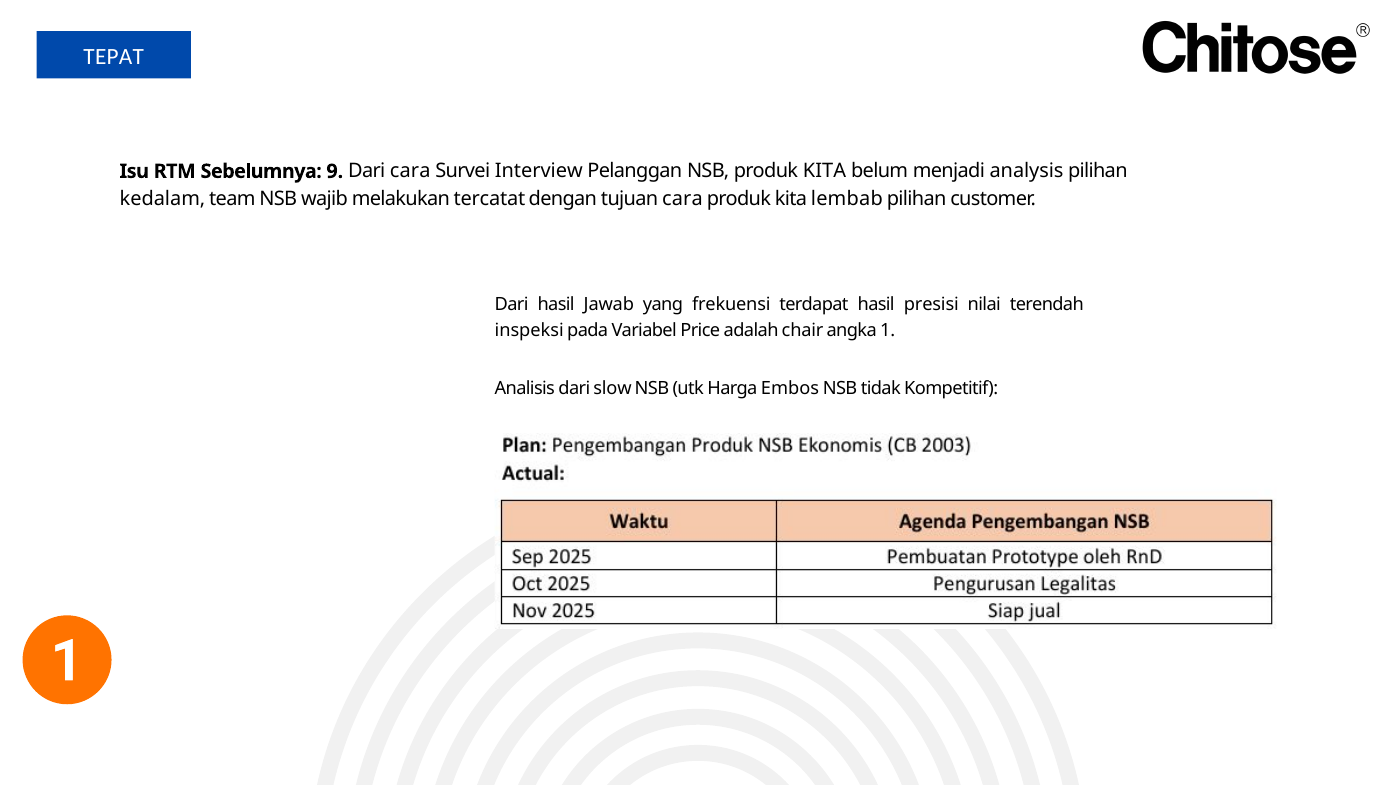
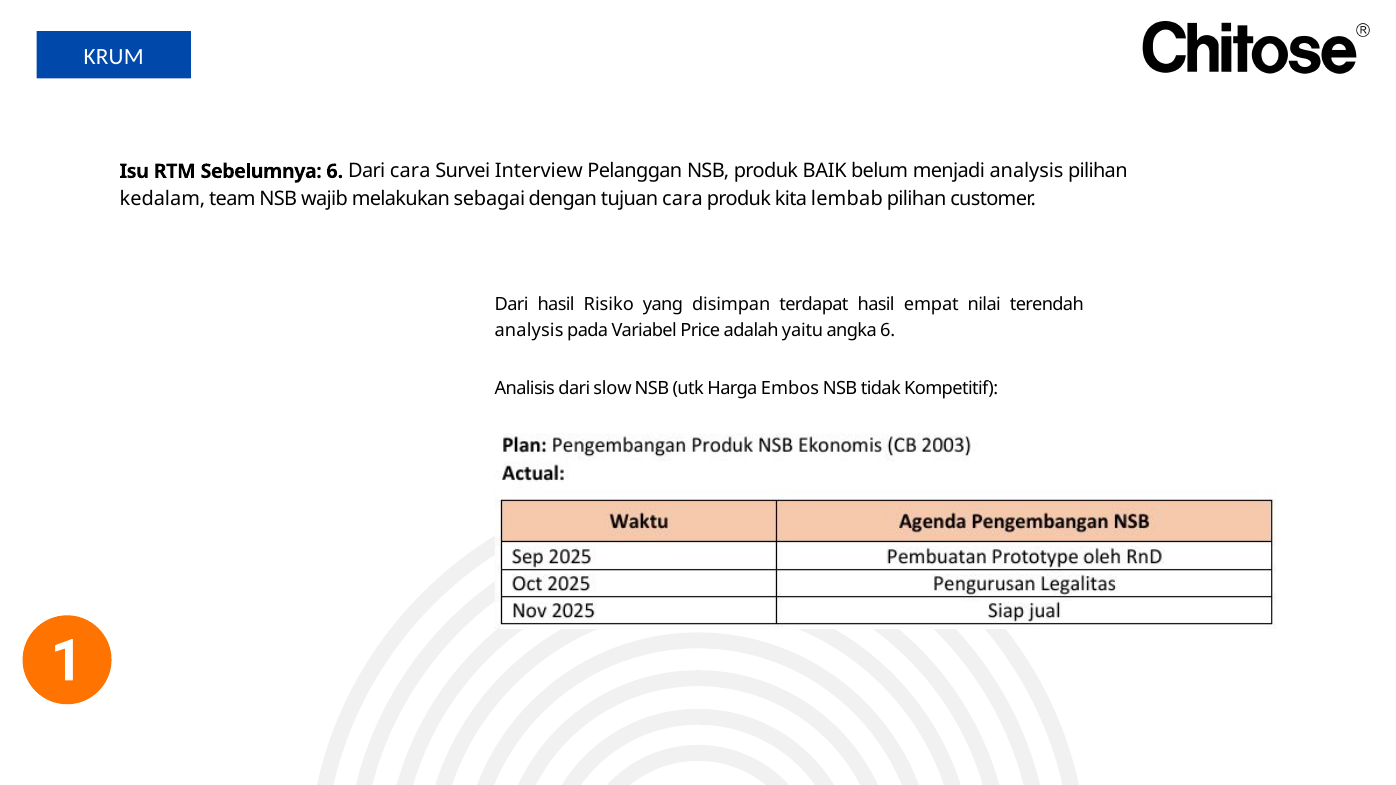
TEPAT: TEPAT -> KRUM (114, 56)
Sebelumnya 9: 9 -> 6 (335, 171)
NSB produk KITA: KITA -> BAIK (825, 171)
tercatat: tercatat -> sebagai (489, 199)
Jawab: Jawab -> Risiko (609, 305)
frekuensi: frekuensi -> disimpan (731, 305)
presisi: presisi -> empat (931, 305)
inspeksi: inspeksi -> analysis (529, 330)
chair: chair -> yaitu (803, 330)
angka 1: 1 -> 6 (888, 330)
